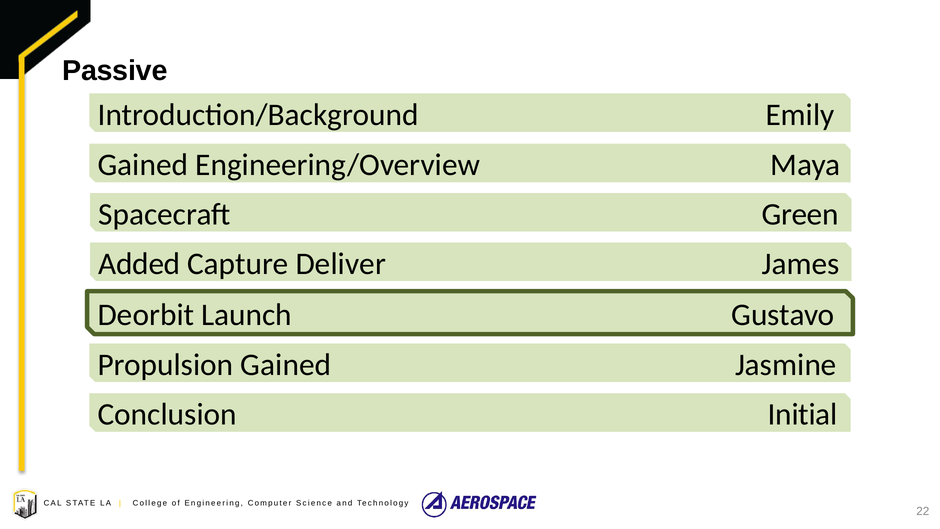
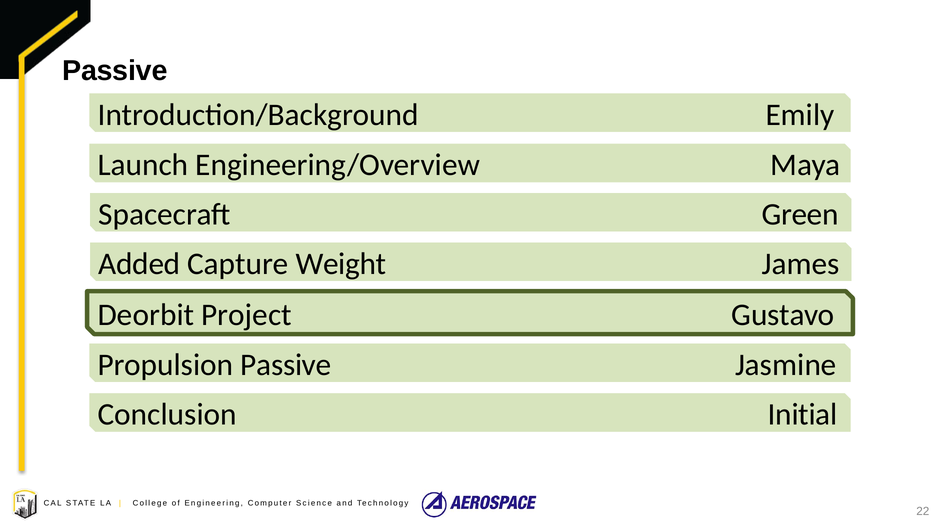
Gained: Gained -> Launch (143, 165)
Deliver: Deliver -> Weight (341, 264)
Launch: Launch -> Project (247, 315)
Propulsion Gained: Gained -> Passive (286, 365)
